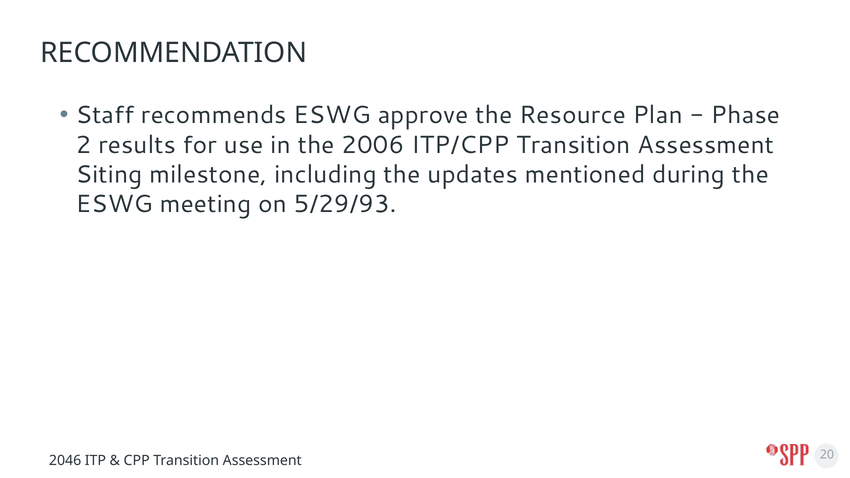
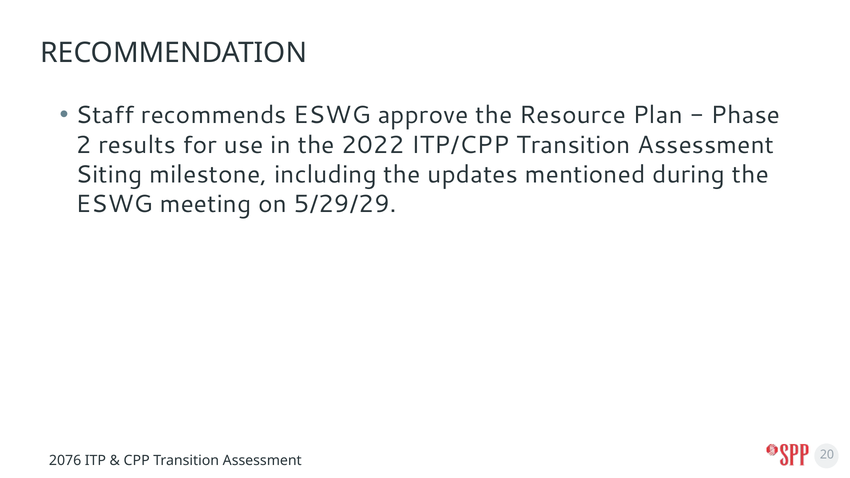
2006: 2006 -> 2022 (373, 145)
5/29/93: 5/29/93 -> 5/29/29 (345, 204)
2046: 2046 -> 2076 (65, 461)
